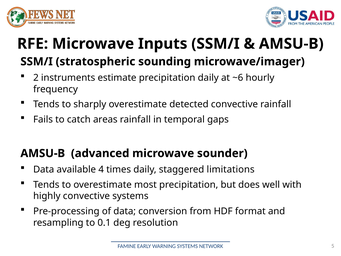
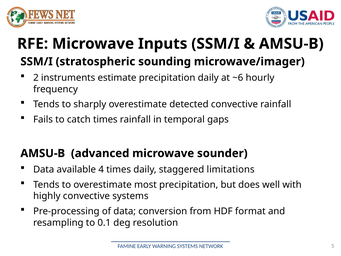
catch areas: areas -> times (105, 119)
